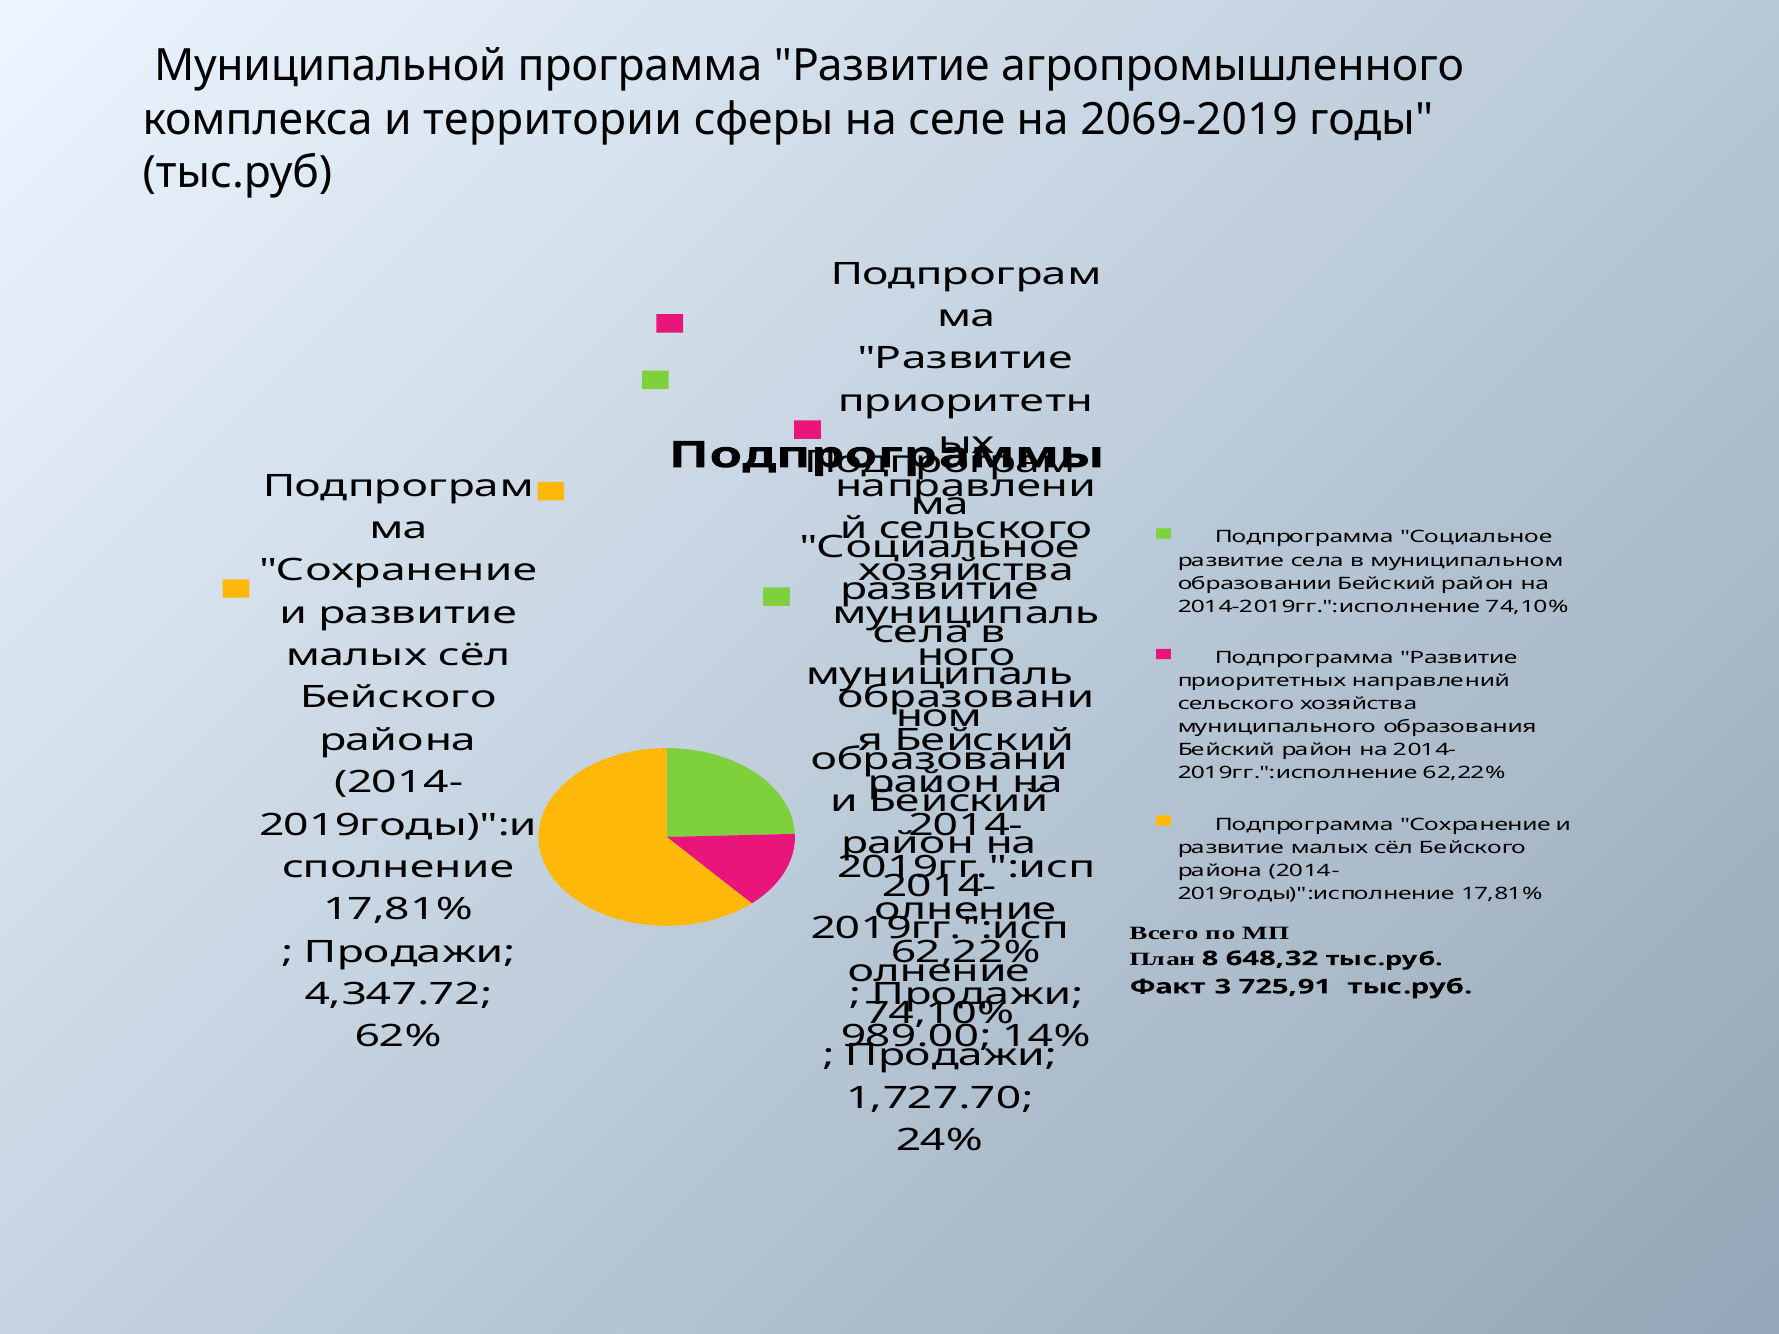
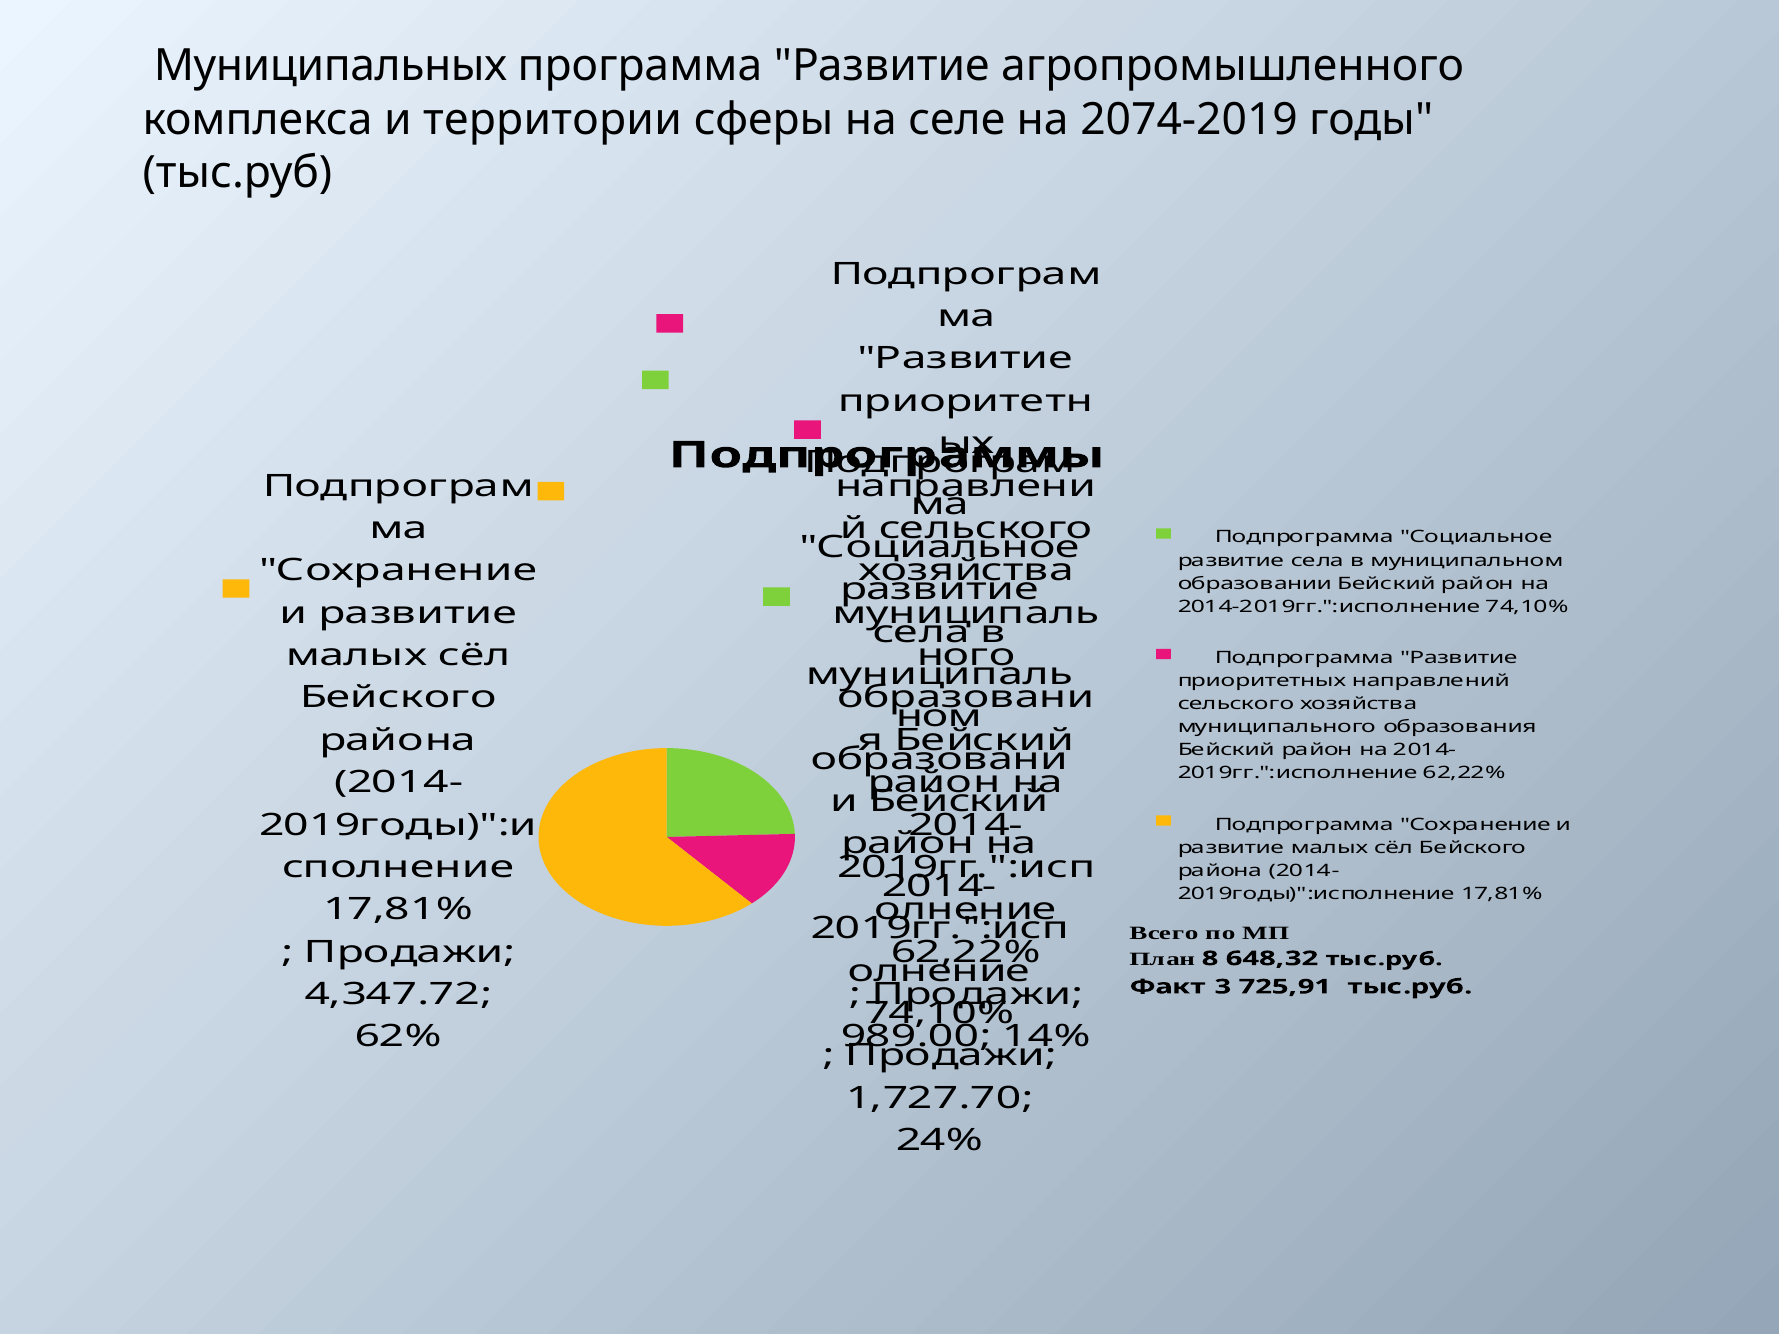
Муниципальной: Муниципальной -> Муниципальных (330, 66)
2069-2019: 2069-2019 -> 2074-2019 (1189, 120)
